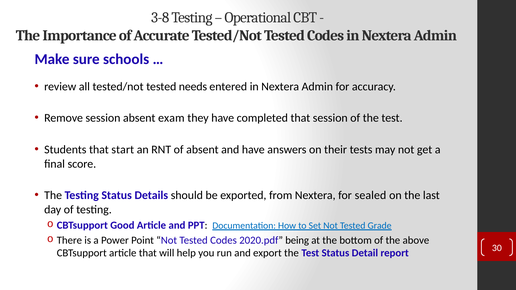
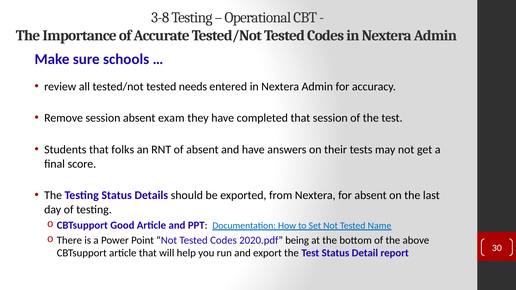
start: start -> folks (123, 150)
for sealed: sealed -> absent (371, 196)
Grade: Grade -> Name (380, 226)
